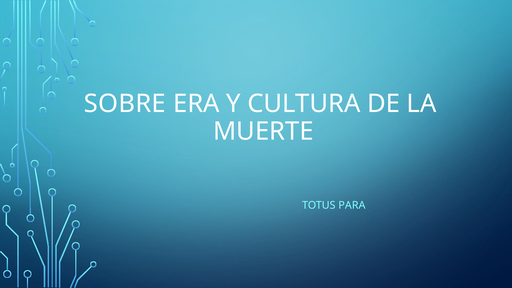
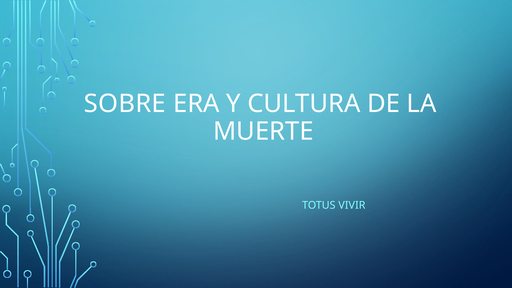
PARA: PARA -> VIVIR (352, 205)
